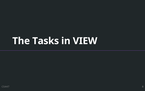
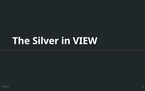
Tasks: Tasks -> Silver (46, 41)
